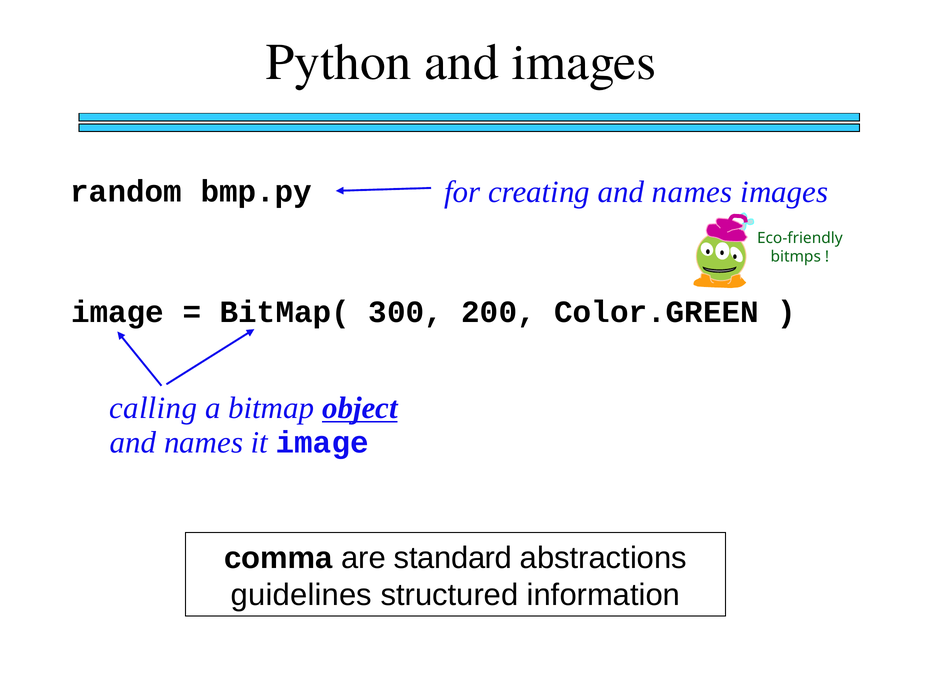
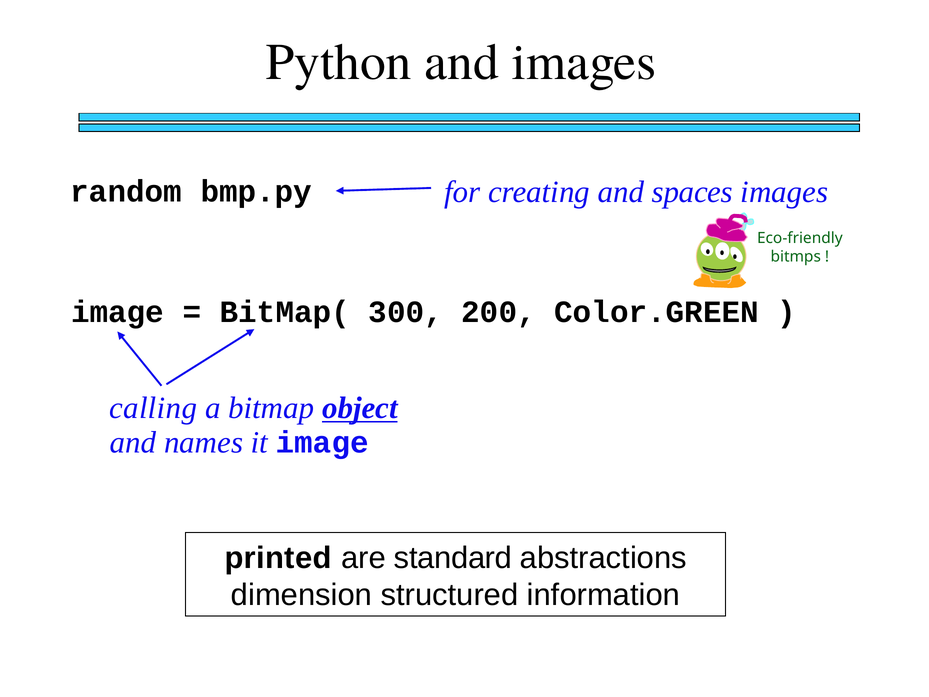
creating and names: names -> spaces (692, 192)
comma: comma -> printed (278, 558)
guidelines: guidelines -> dimension (302, 595)
